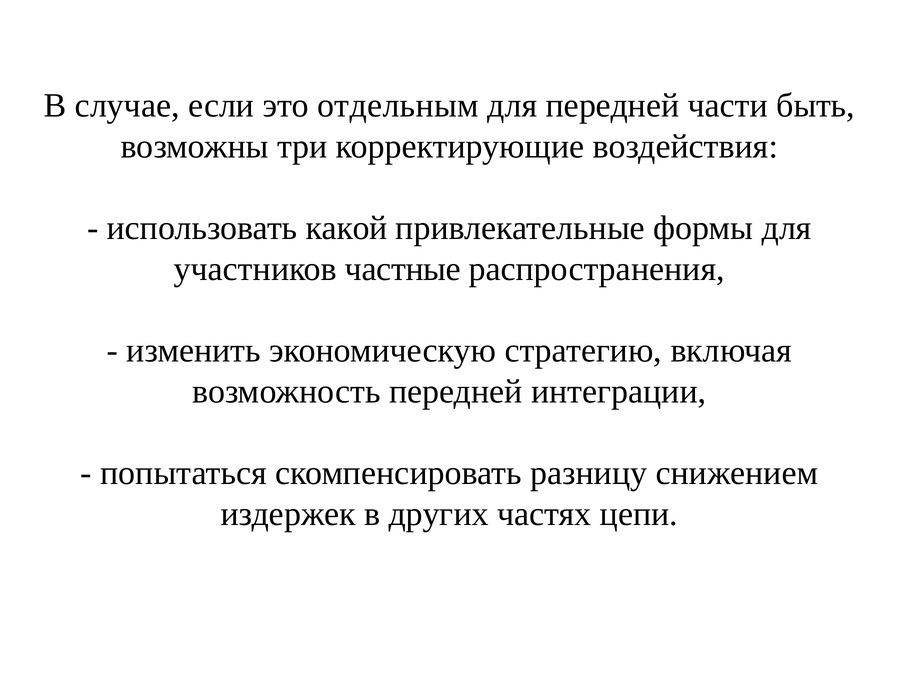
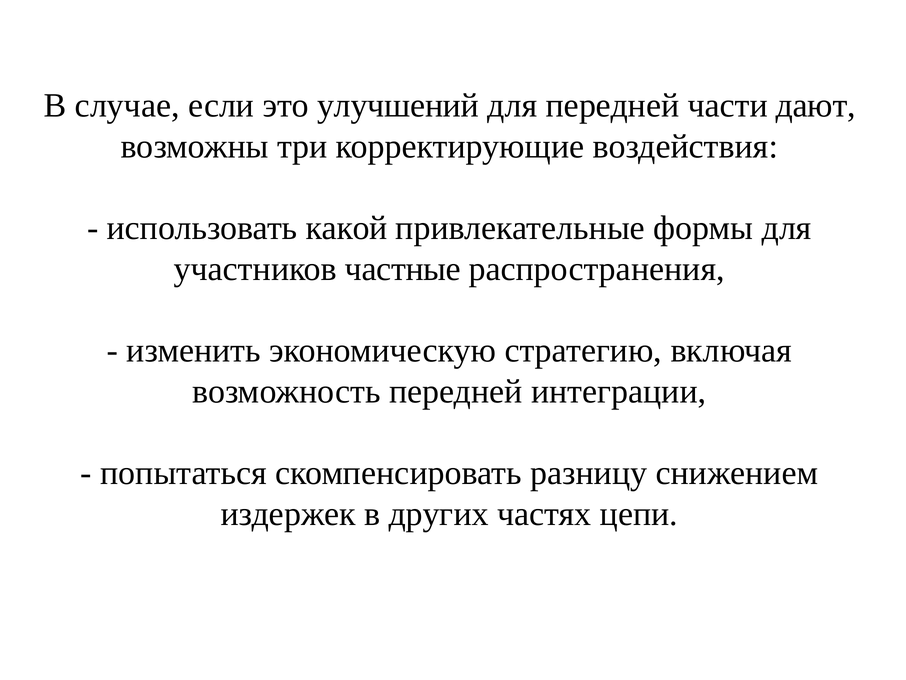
отдельным: отдельным -> улучшений (398, 105)
быть: быть -> дают (816, 105)
